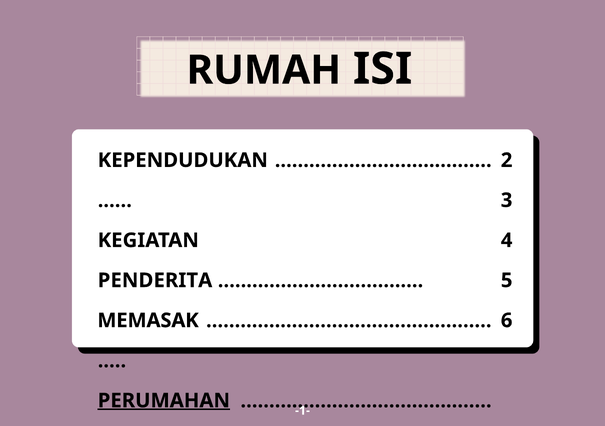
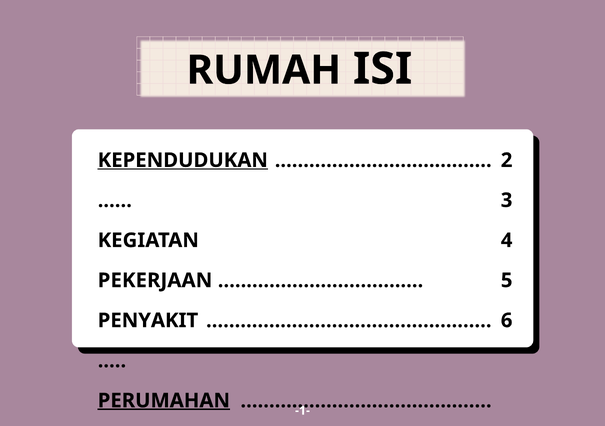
KEPENDUDUKAN underline: none -> present (183, 160)
PENDERITA: PENDERITA -> PEKERJAAN (155, 280)
MEMASAK: MEMASAK -> PENYAKIT (148, 321)
